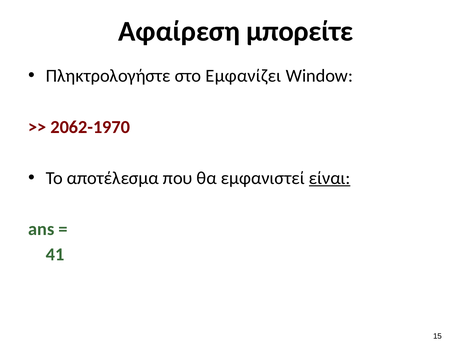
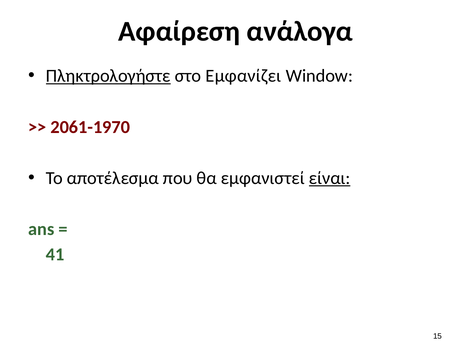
μπορείτε: μπορείτε -> ανάλογα (300, 31)
Πληκτρολογήστε underline: none -> present (108, 76)
2062-1970: 2062-1970 -> 2061-1970 (90, 127)
